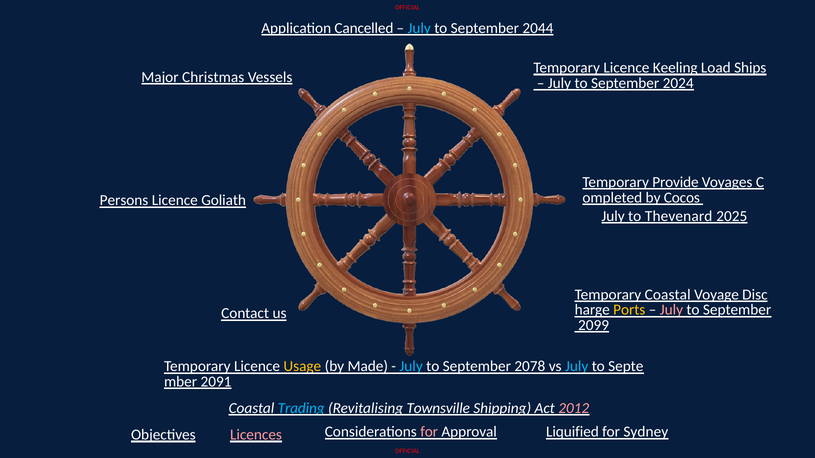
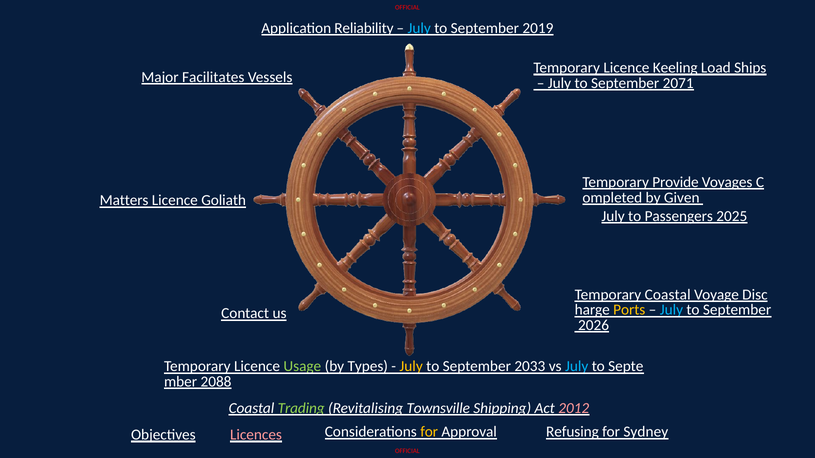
Cancelled: Cancelled -> Reliability (364, 28)
2044: 2044 -> 2019 (538, 28)
Christmas: Christmas -> Facilitates (213, 77)
2024: 2024 -> 2071 (678, 83)
Cocos: Cocos -> Given (682, 198)
Persons: Persons -> Matters (124, 201)
Thevenard: Thevenard -> Passengers (679, 216)
July colour: pink -> light blue (671, 310)
2099: 2099 -> 2026 (594, 325)
Usage colour: yellow -> light green (302, 367)
Made: Made -> Types (368, 367)
July colour: light blue -> yellow (411, 367)
2078: 2078 -> 2033 (530, 367)
2091: 2091 -> 2088 (216, 382)
Trading colour: light blue -> light green (301, 409)
for colour: pink -> yellow (429, 432)
Liquified: Liquified -> Refusing (572, 432)
